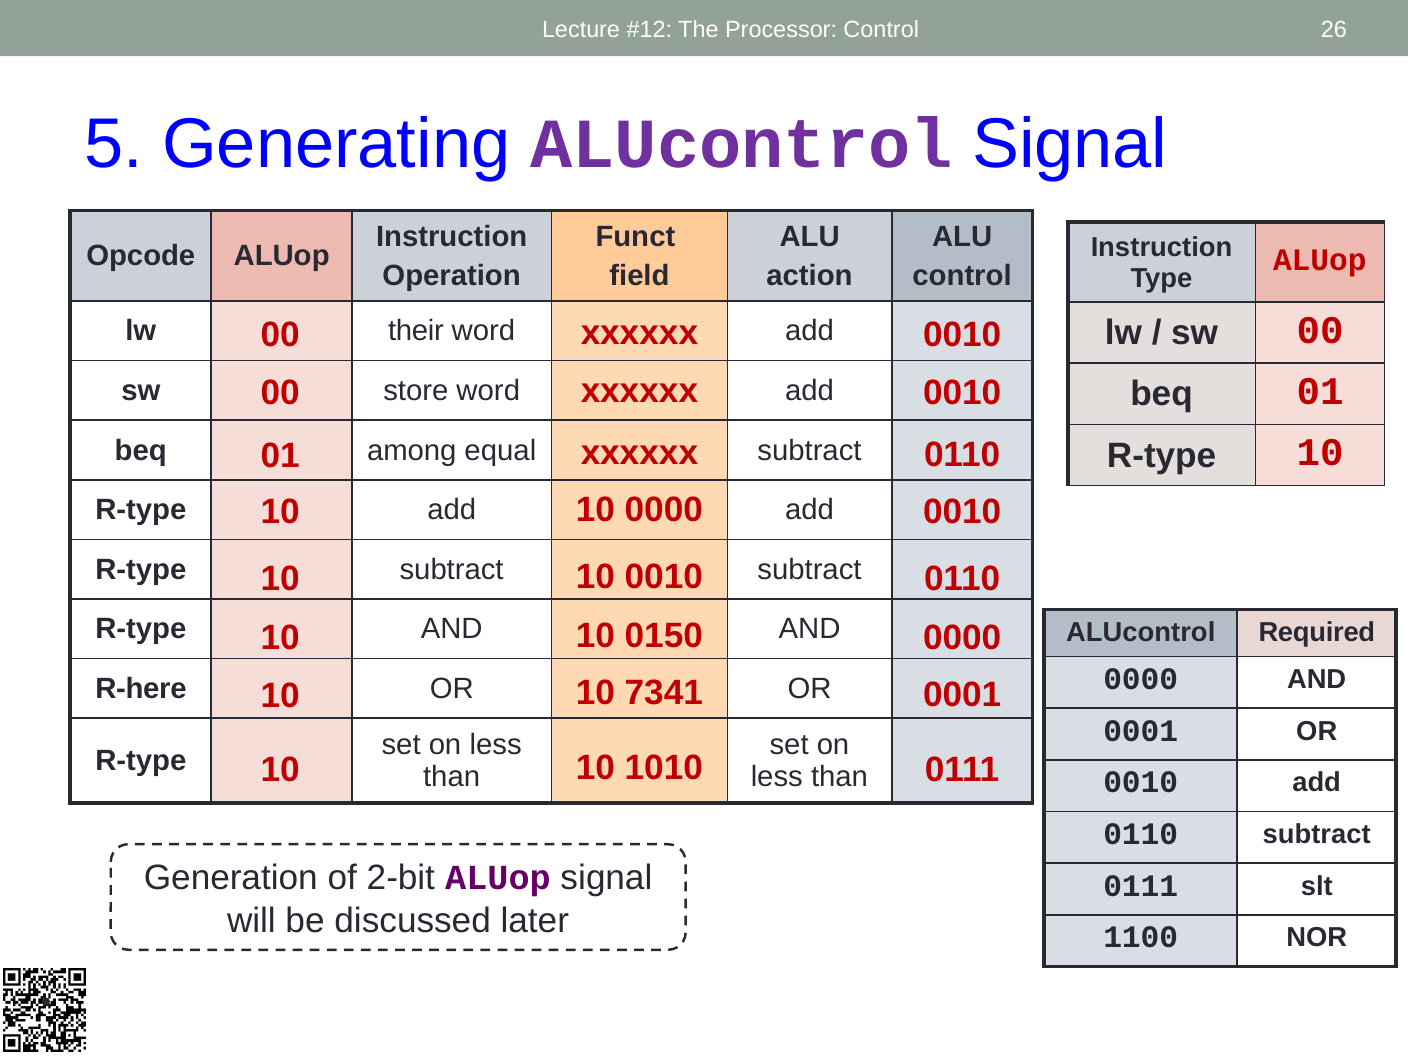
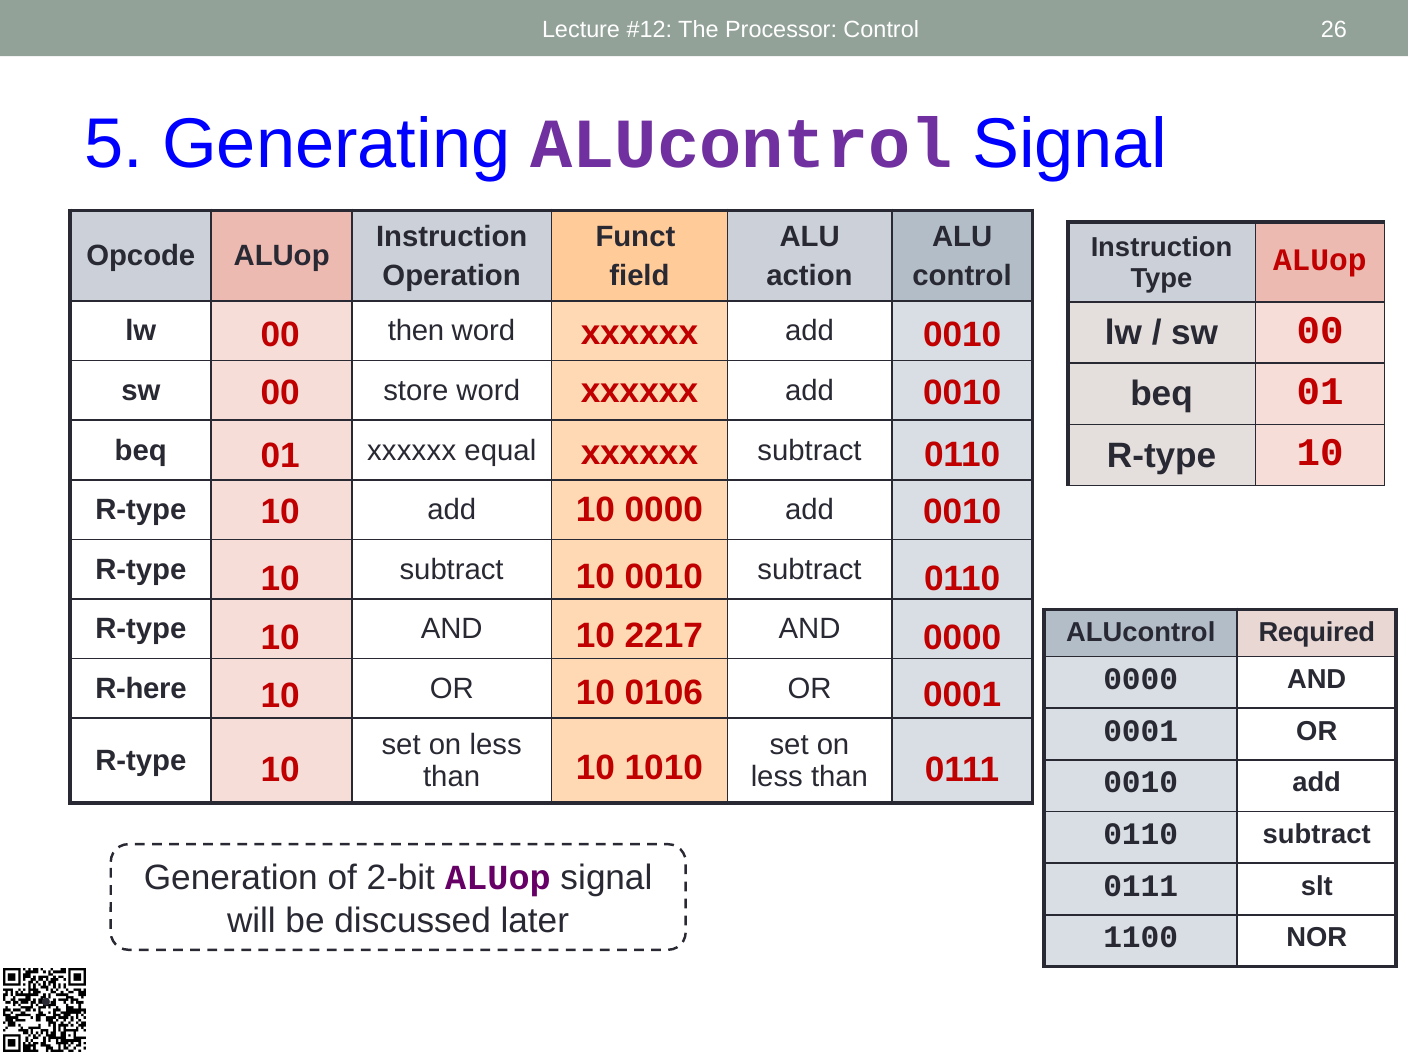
their: their -> then (416, 331)
beq among: among -> xxxxxx (412, 450)
0150: 0150 -> 2217 (664, 635)
7341: 7341 -> 0106 (664, 693)
